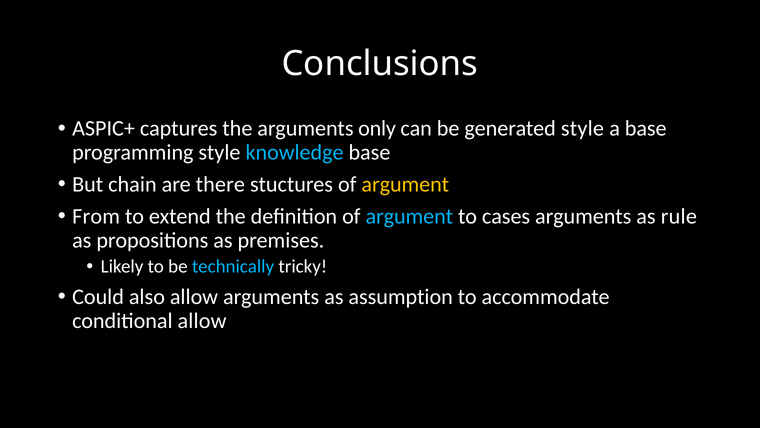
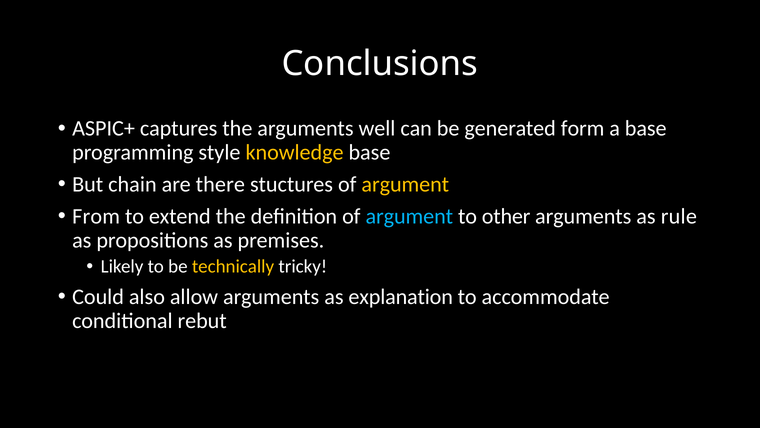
only: only -> well (377, 128)
generated style: style -> form (583, 128)
knowledge colour: light blue -> yellow (295, 152)
cases: cases -> other (506, 216)
technically colour: light blue -> yellow (233, 266)
assumption: assumption -> explanation (401, 296)
conditional allow: allow -> rebut (202, 320)
